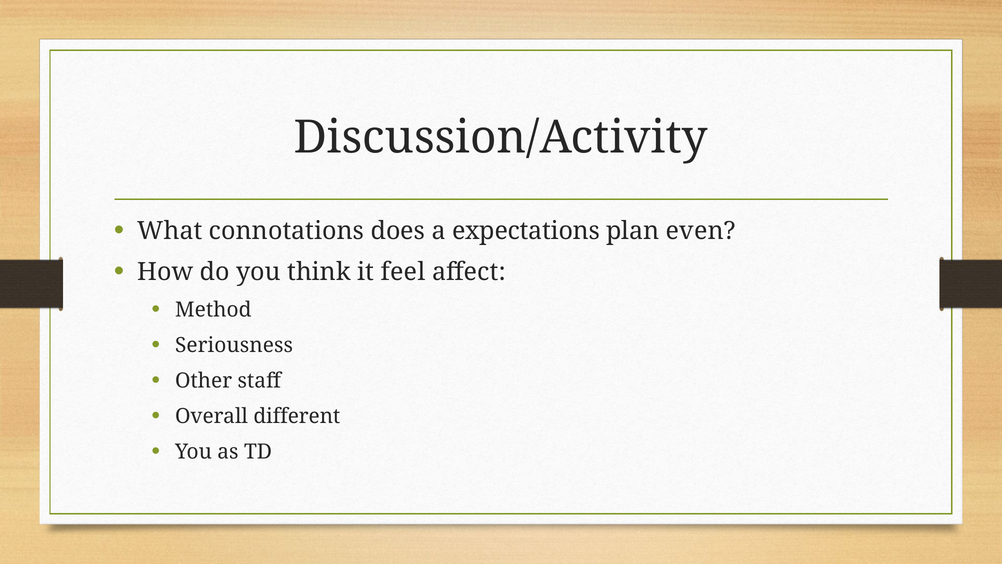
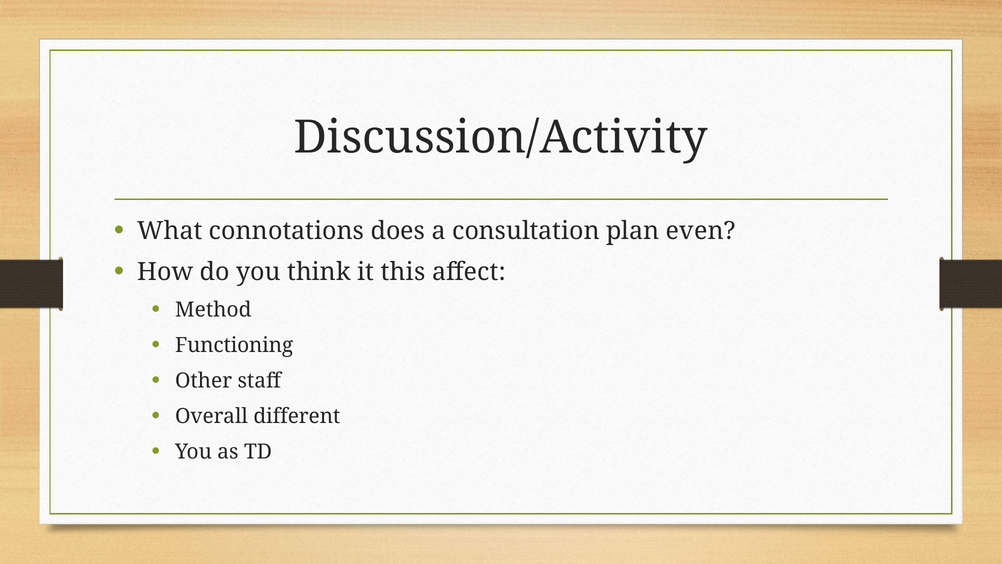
expectations: expectations -> consultation (526, 231)
feel: feel -> this (403, 272)
Seriousness: Seriousness -> Functioning (234, 345)
